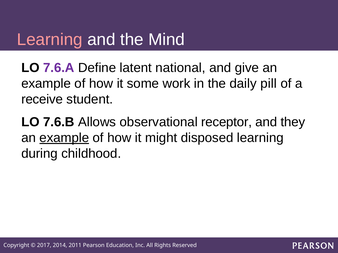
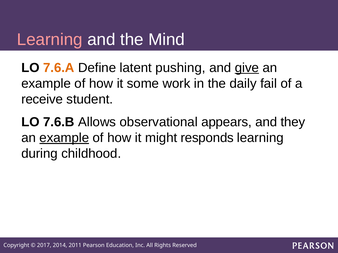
7.6.A colour: purple -> orange (59, 68)
national: national -> pushing (180, 68)
give underline: none -> present (247, 68)
pill: pill -> fail (269, 84)
receptor: receptor -> appears (227, 122)
disposed: disposed -> responds (207, 138)
